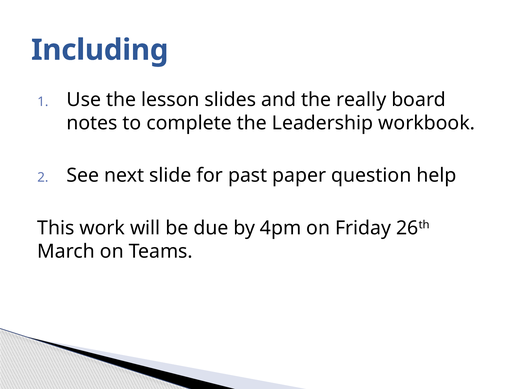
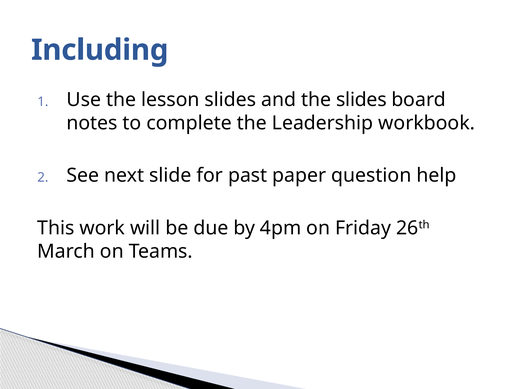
the really: really -> slides (361, 100)
